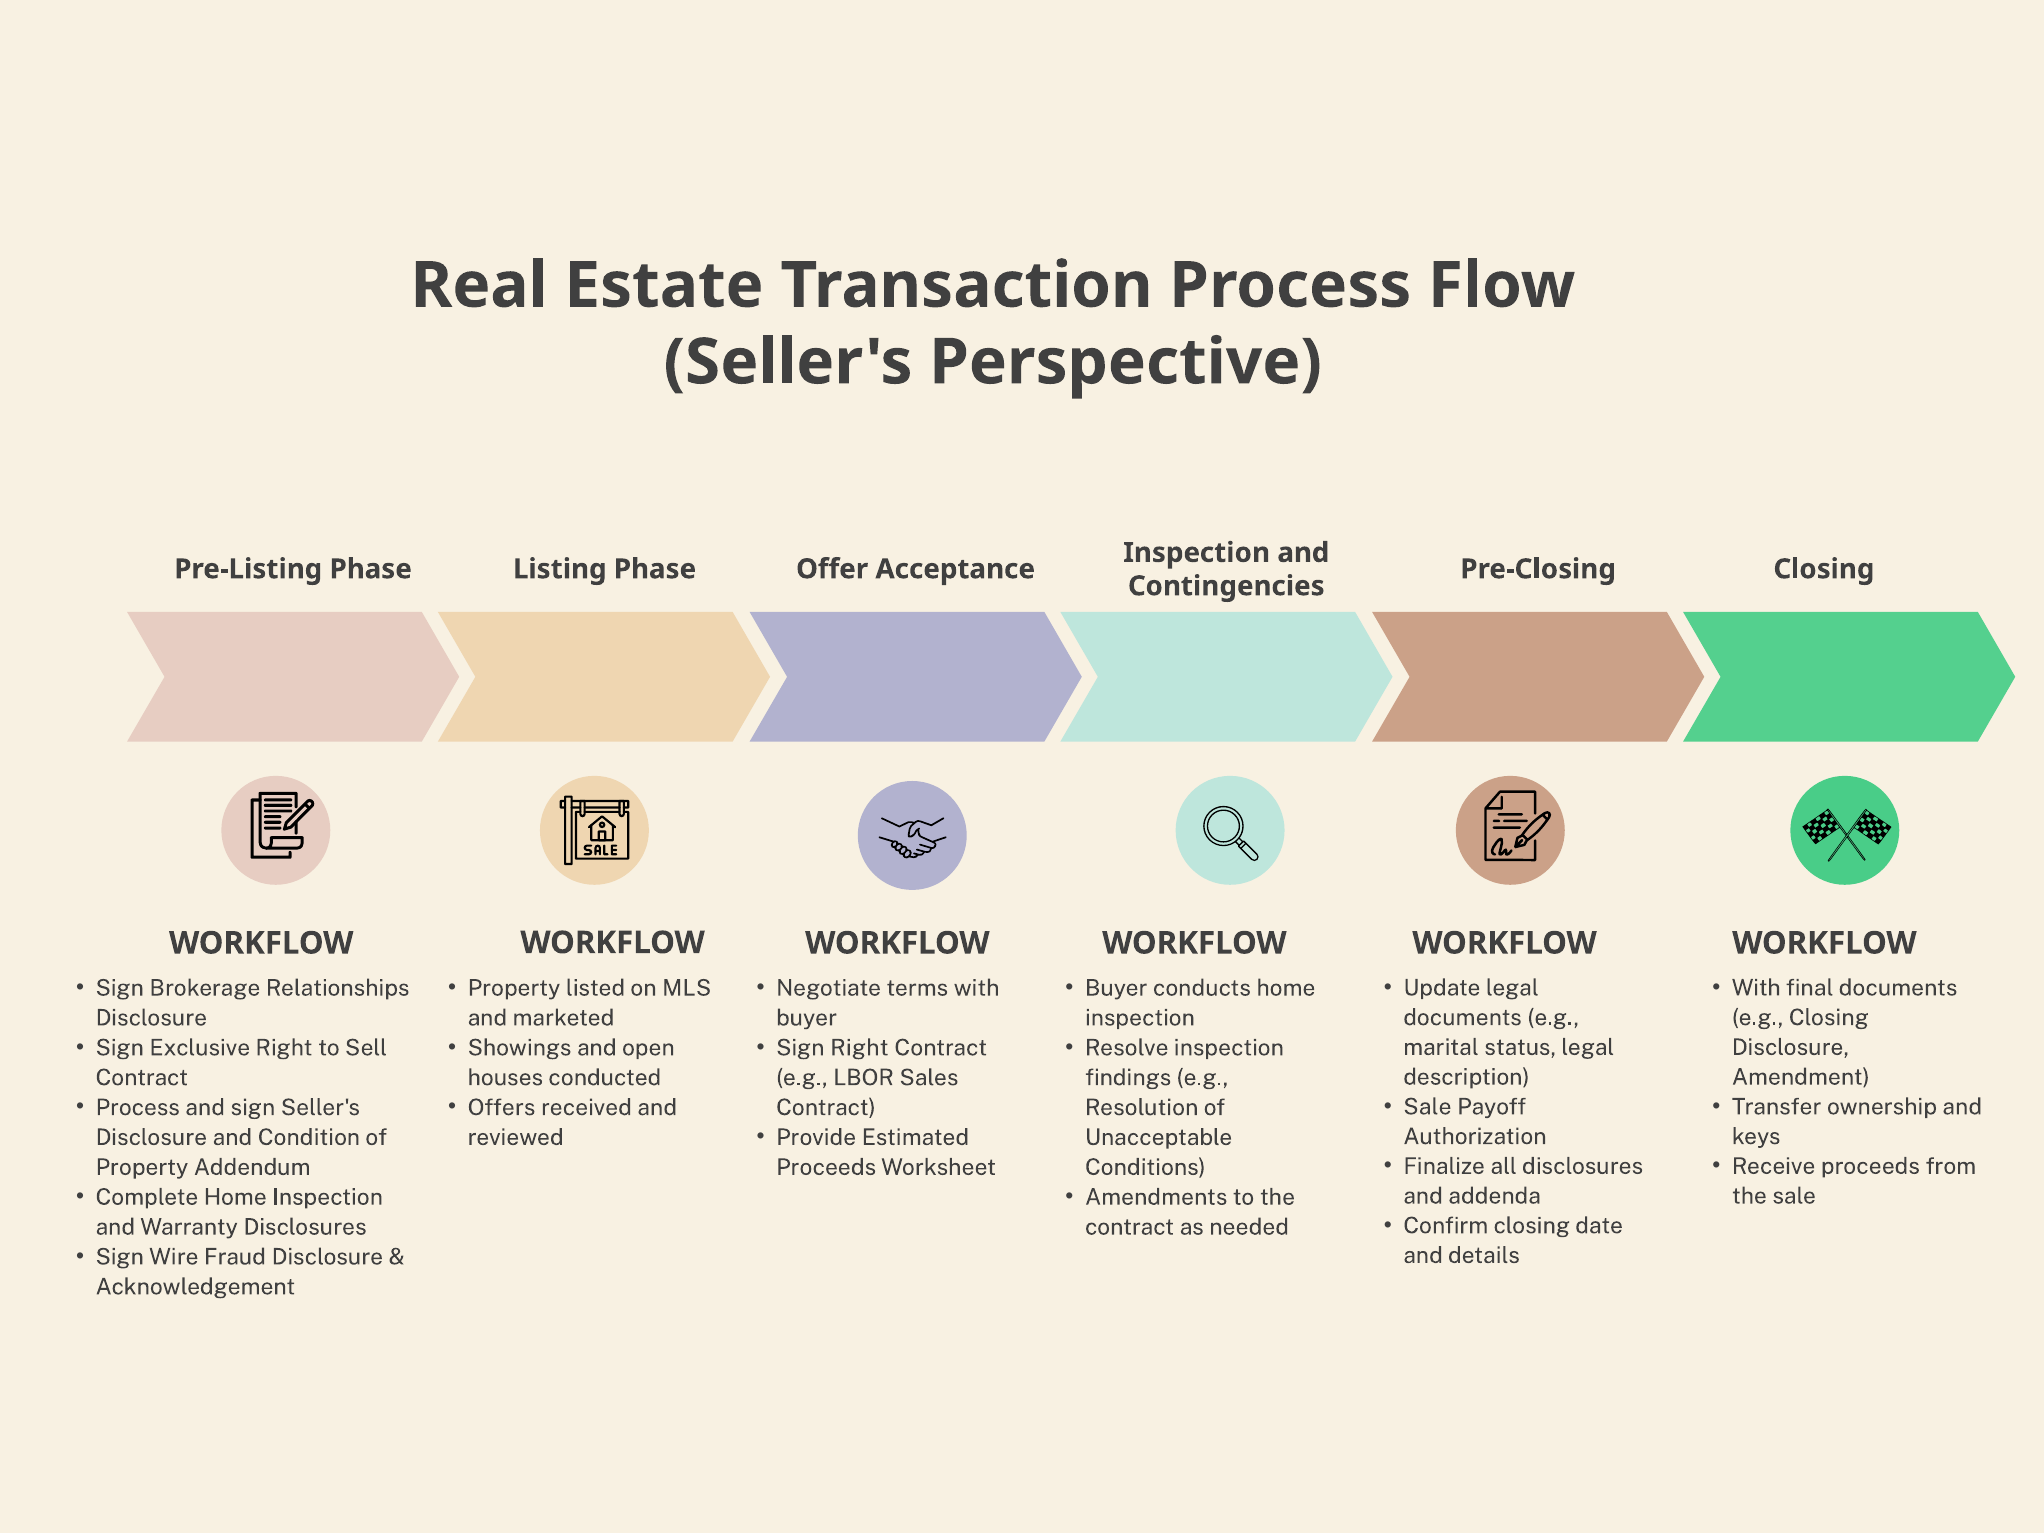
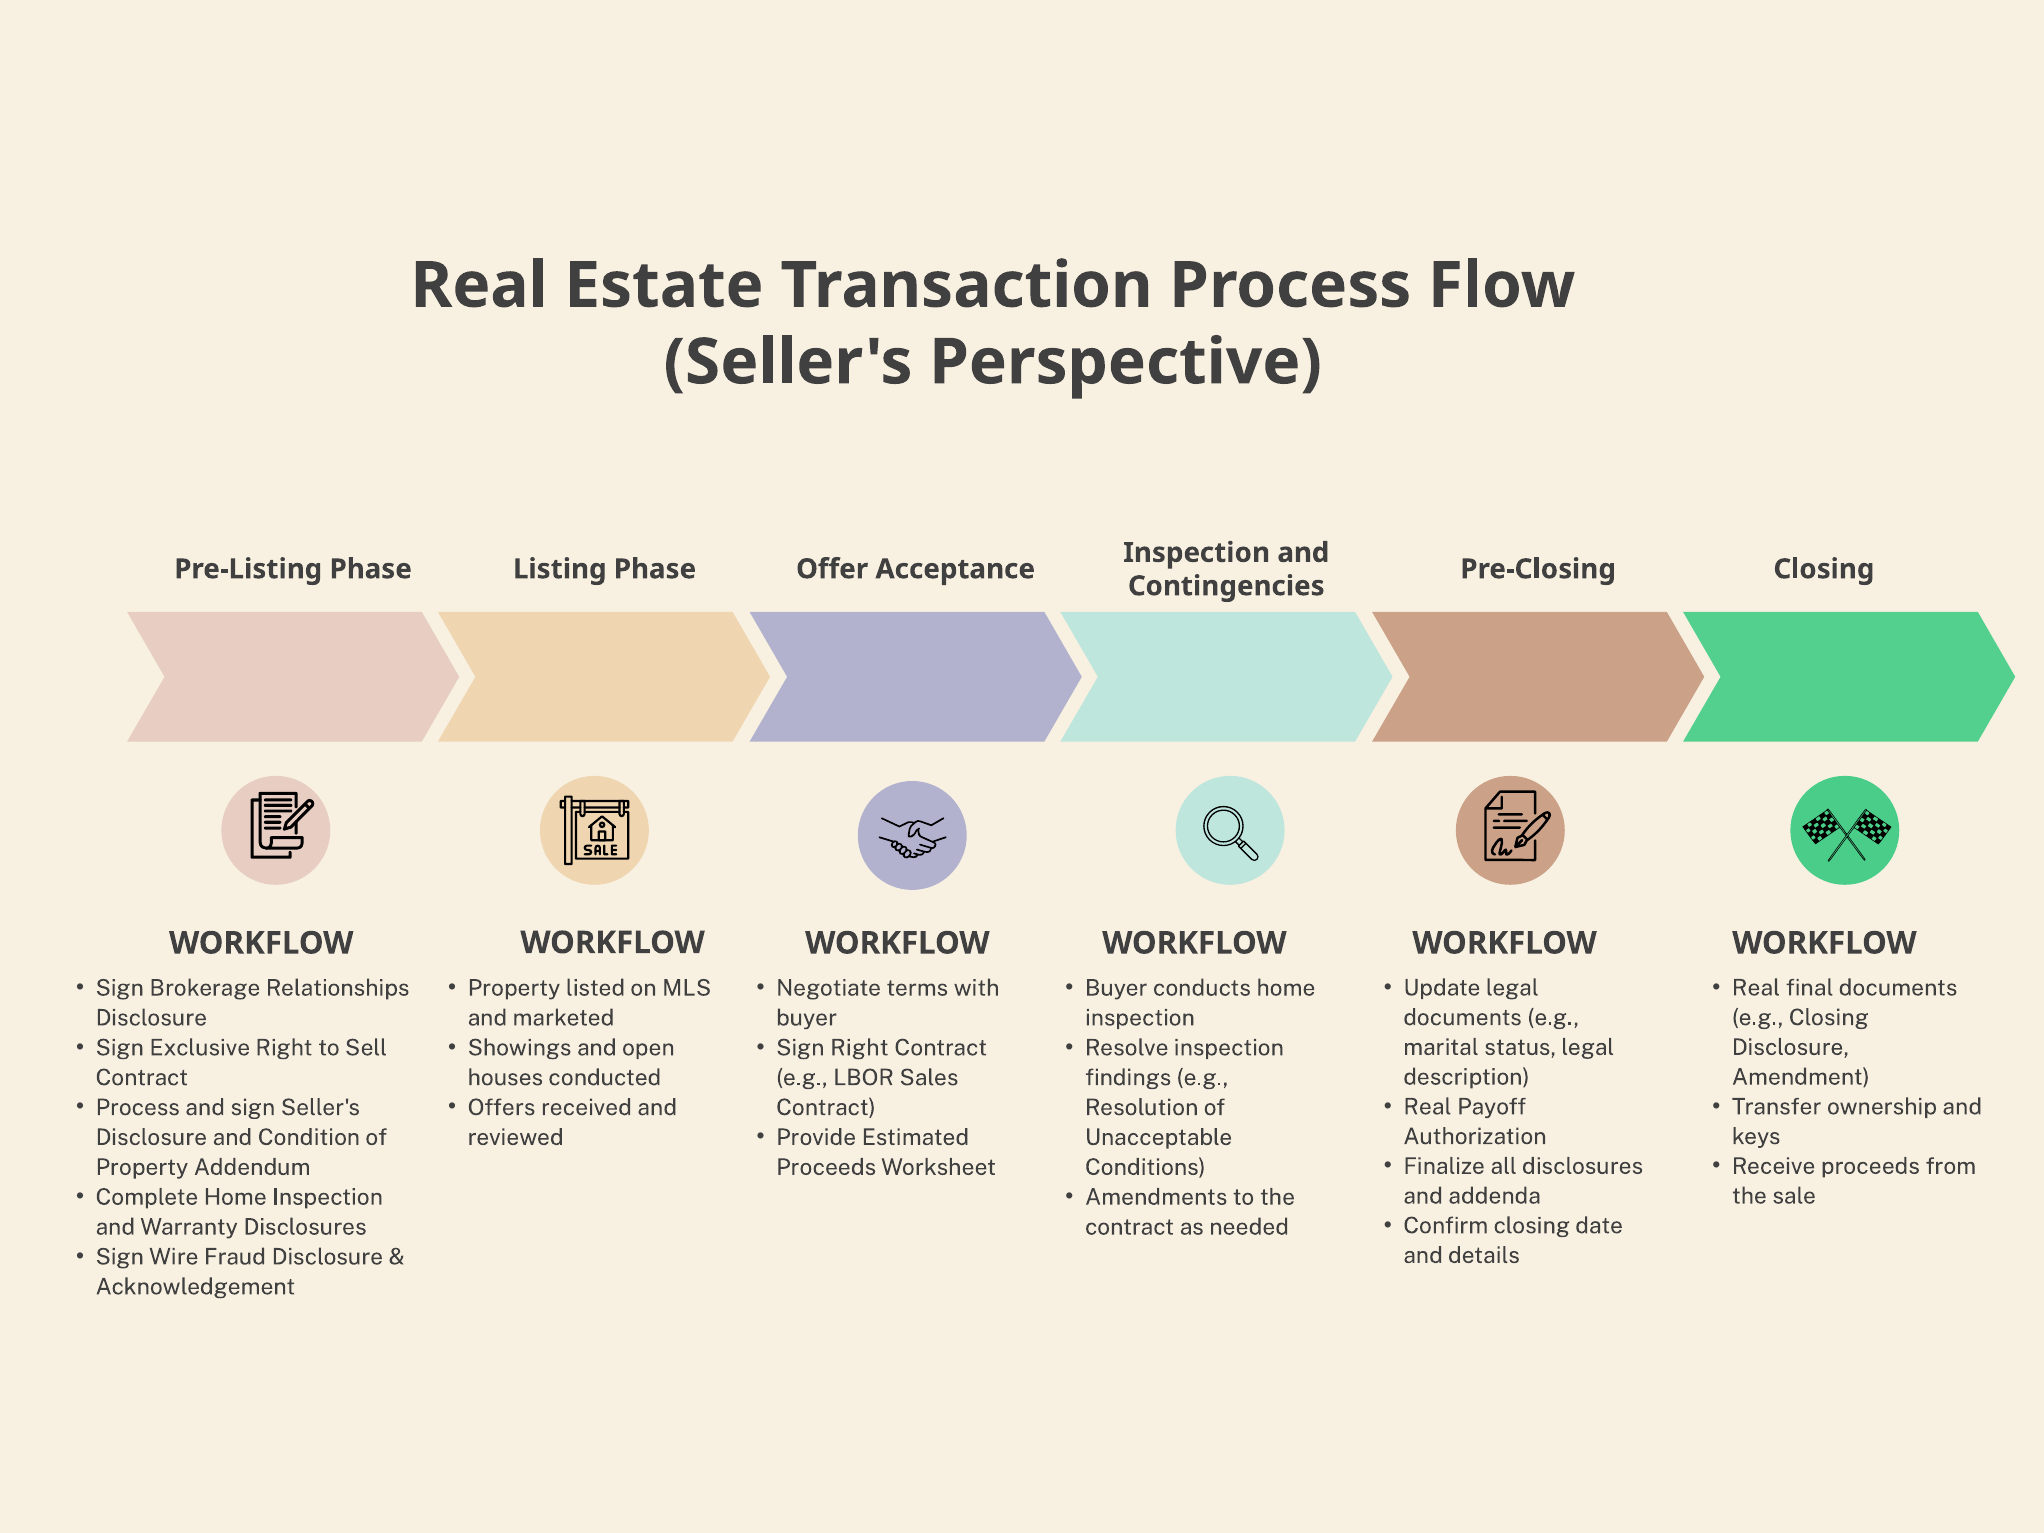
With: With -> Real (1756, 988)
Sale: Sale -> Real (1427, 1107)
